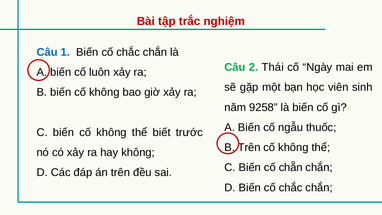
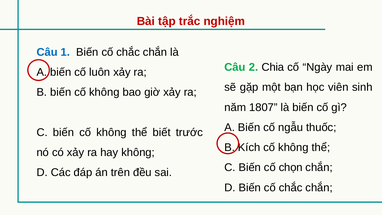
Thái: Thái -> Chia (273, 67)
9258: 9258 -> 1807 (263, 107)
Trên: Trên -> Kích (249, 147)
chẵn: chẵn -> chọn (291, 167)
